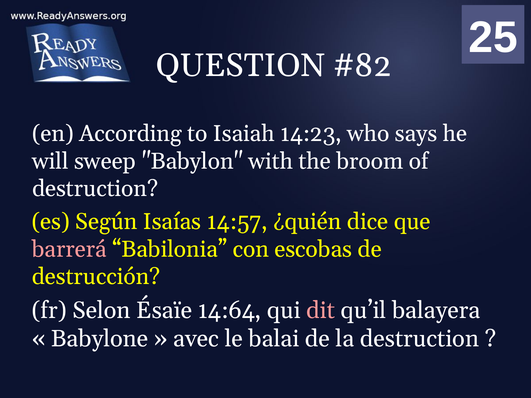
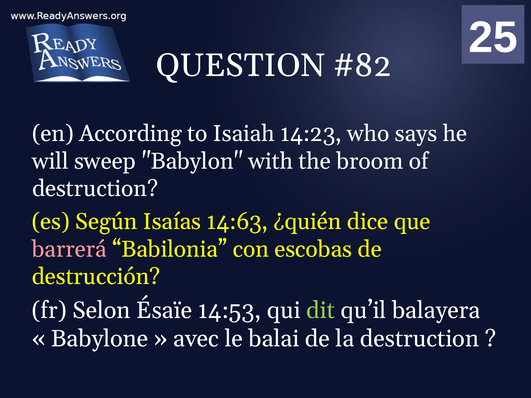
14:57: 14:57 -> 14:63 (237, 222)
14:64: 14:64 -> 14:53 (229, 310)
dit colour: pink -> light green (321, 310)
